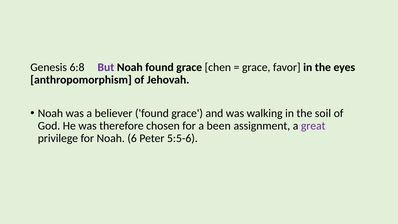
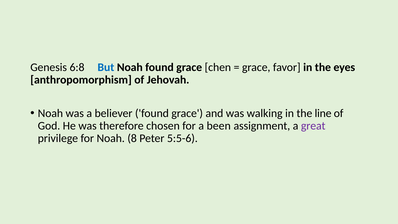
But colour: purple -> blue (106, 67)
soil: soil -> line (323, 113)
6: 6 -> 8 (132, 138)
